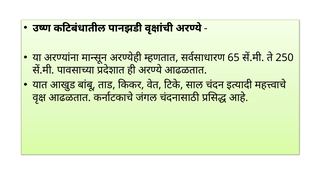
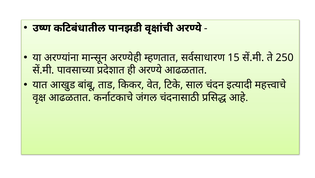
65: 65 -> 15 (234, 57)
